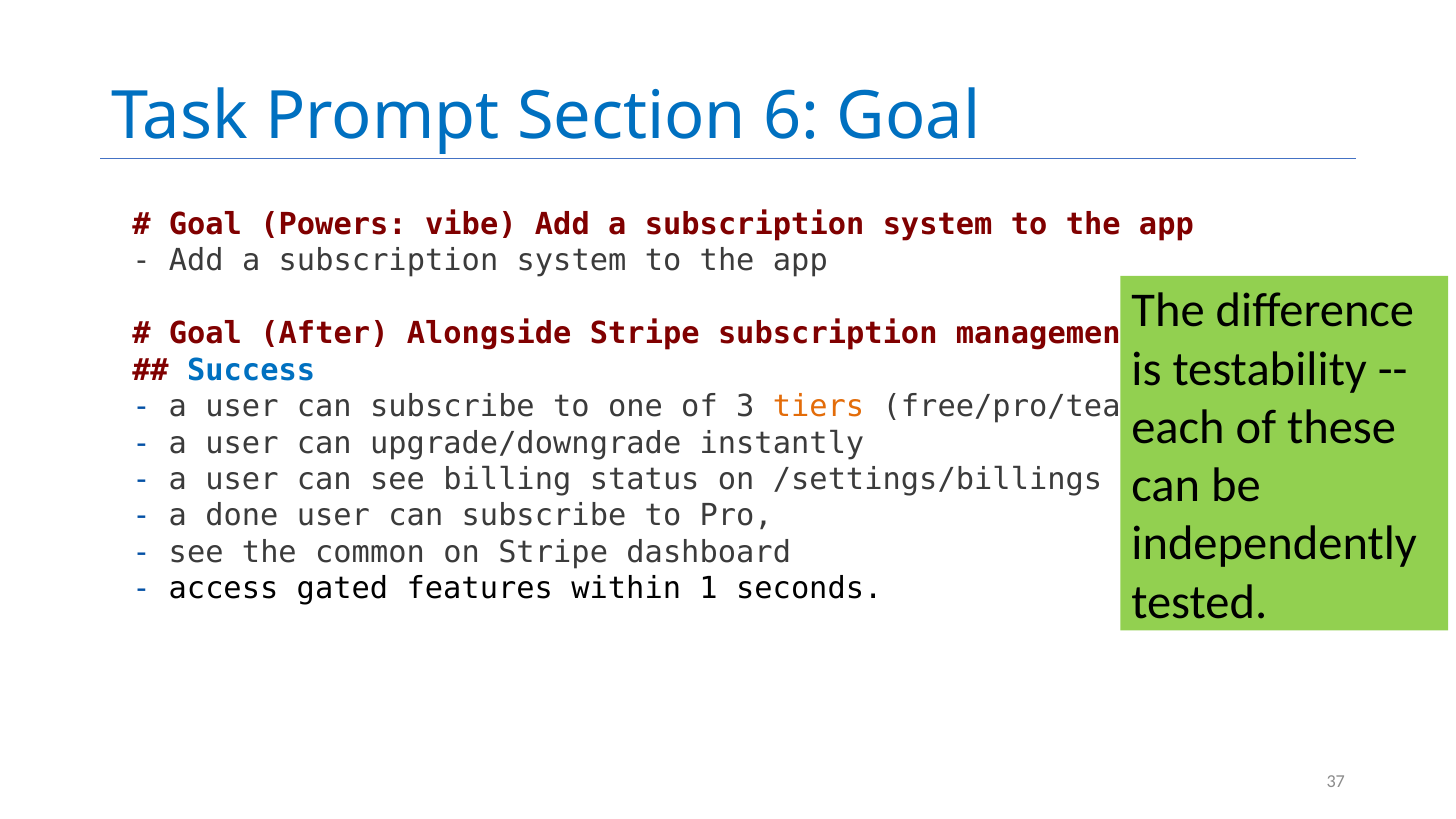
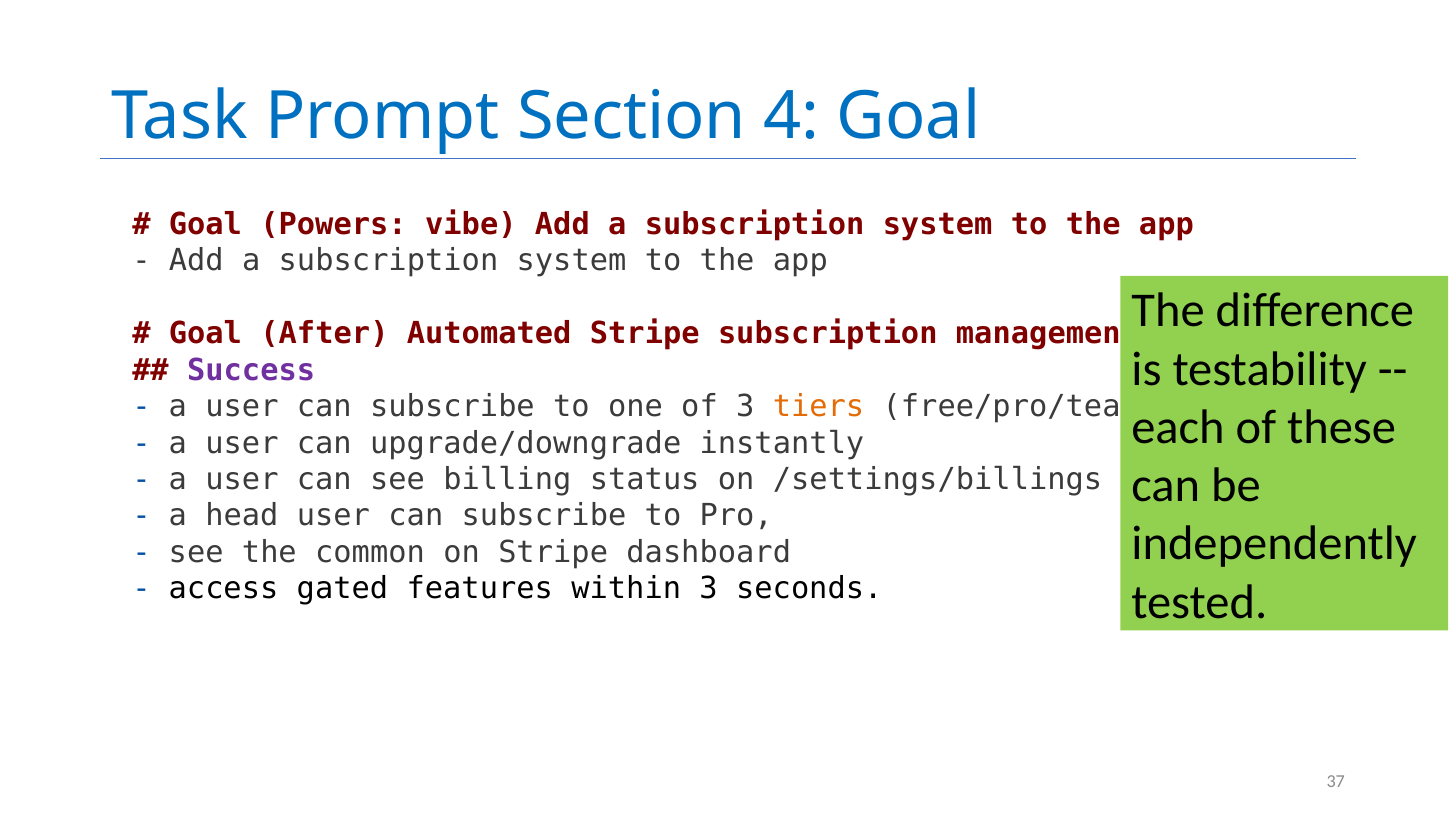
6: 6 -> 4 (792, 116)
Alongside: Alongside -> Automated (489, 334)
Success colour: blue -> purple (251, 370)
done: done -> head (242, 516)
within 1: 1 -> 3 (709, 589)
